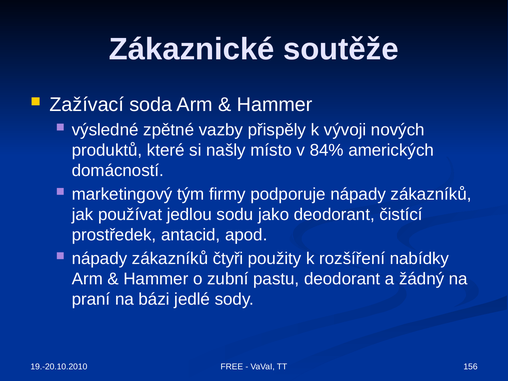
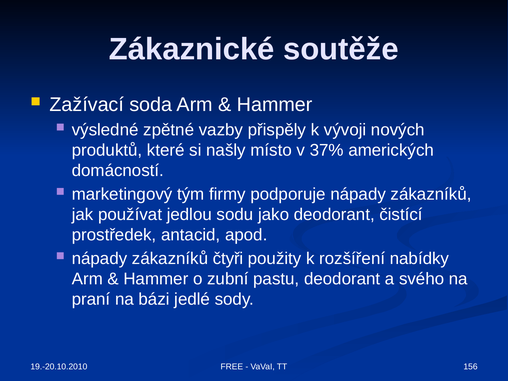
84%: 84% -> 37% (327, 150)
žádný: žádný -> svého (422, 279)
